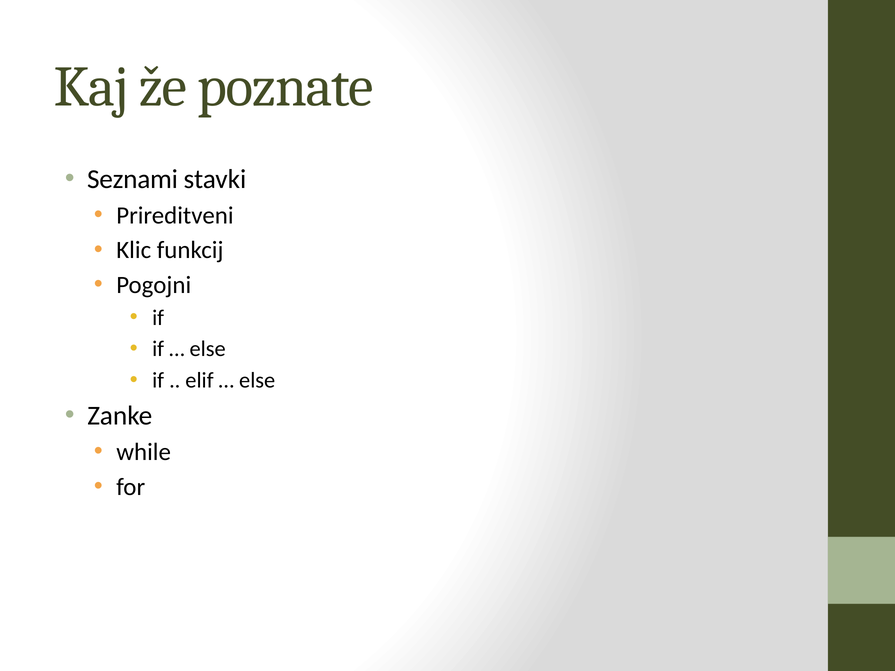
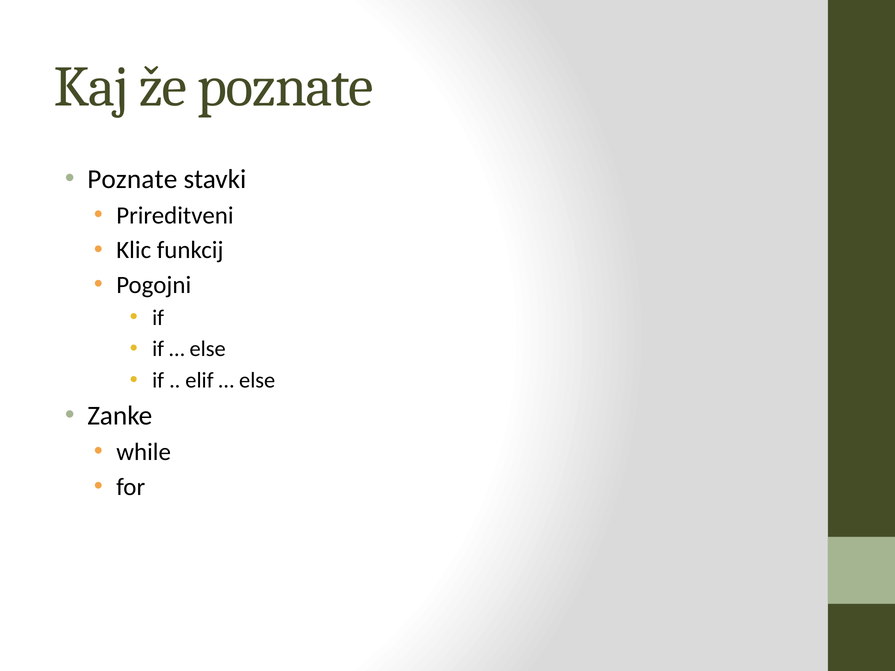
Seznami: Seznami -> Poznate (132, 179)
